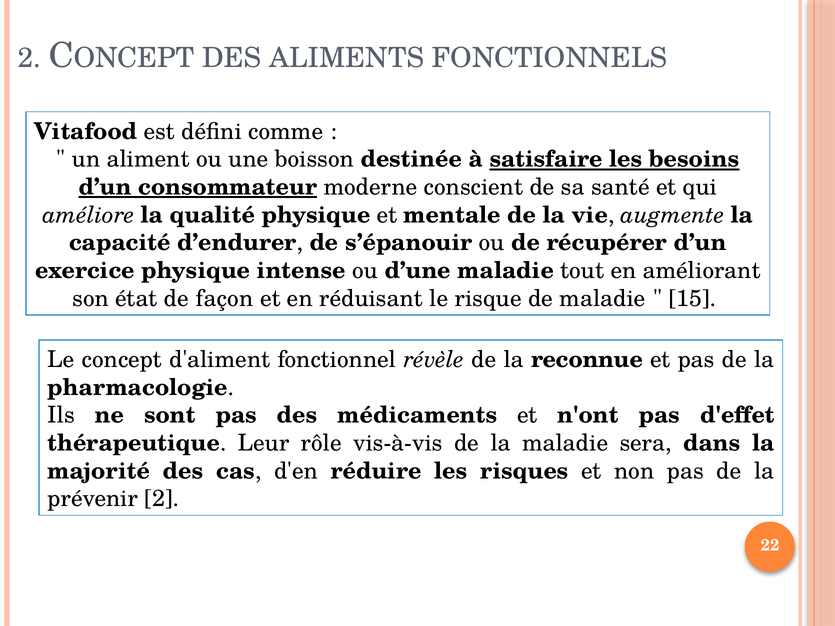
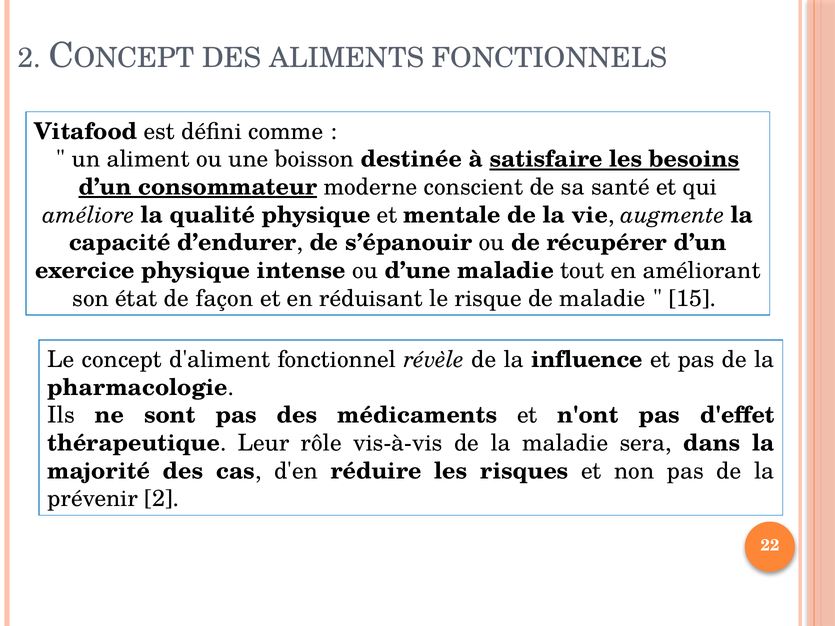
reconnue: reconnue -> influence (587, 360)
